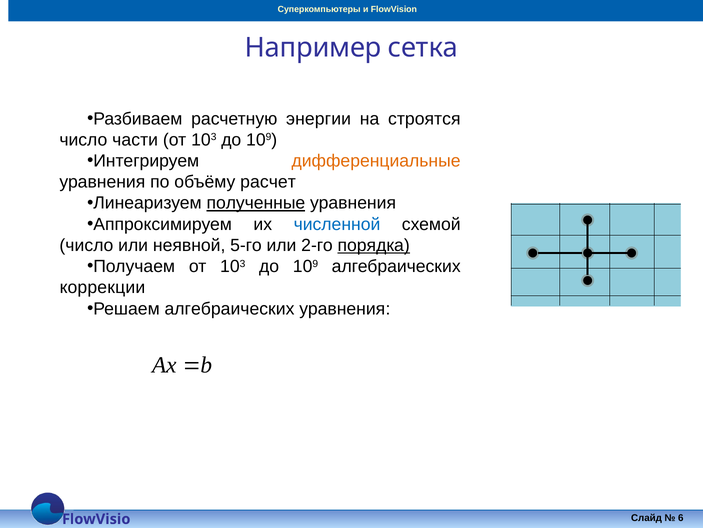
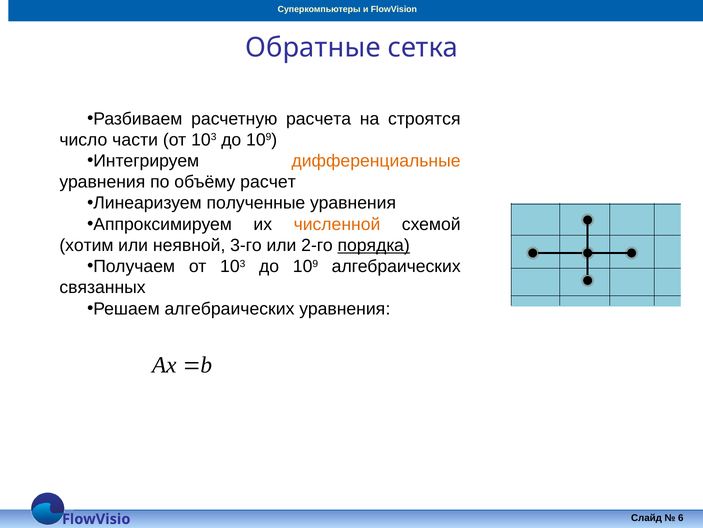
Например: Например -> Обратные (313, 47)
энергии: энергии -> расчета (319, 119)
полученные underline: present -> none (256, 203)
численной colour: blue -> orange (337, 224)
число: число -> хотим (86, 245)
5-го: 5-го -> 3-го (246, 245)
коррекции: коррекции -> связанных (103, 287)
